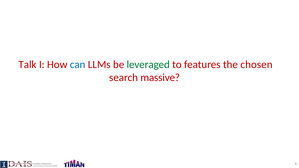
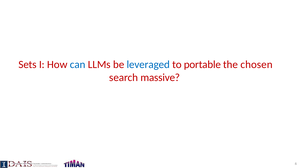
Talk: Talk -> Sets (28, 64)
leveraged colour: green -> blue (148, 64)
features: features -> portable (202, 64)
